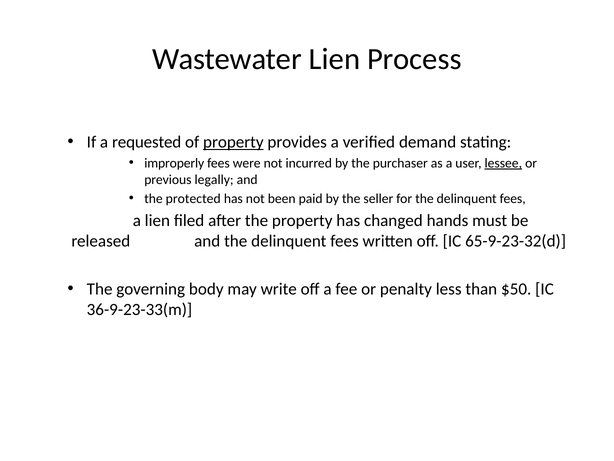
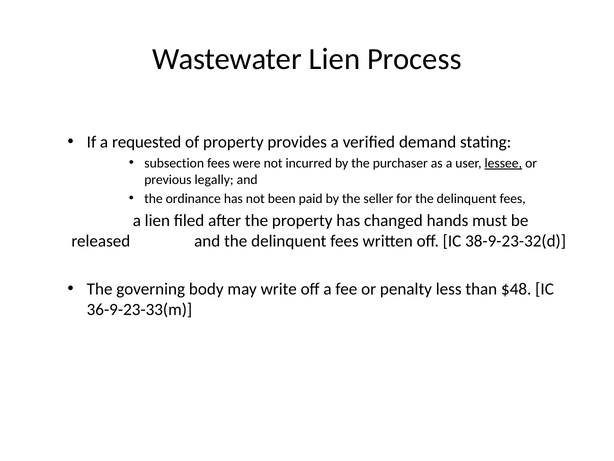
property underline: present -> none (233, 142)
improperly: improperly -> subsection (174, 163)
protected: protected -> ordinance (193, 198)
65-9-23-32(d: 65-9-23-32(d -> 38-9-23-32(d (516, 241)
$50: $50 -> $48 (516, 289)
